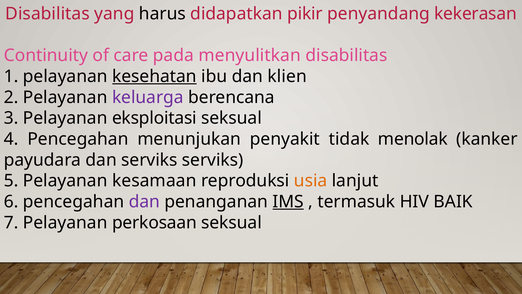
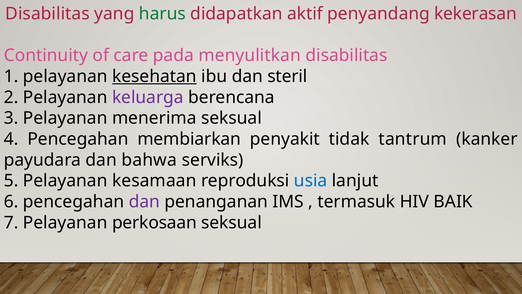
harus colour: black -> green (162, 14)
pikir: pikir -> aktif (305, 14)
klien: klien -> steril (287, 76)
eksploitasi: eksploitasi -> menerima (154, 118)
menunjukan: menunjukan -> membiarkan (189, 139)
menolak: menolak -> tantrum (413, 139)
dan serviks: serviks -> bahwa (149, 160)
usia colour: orange -> blue (311, 181)
IMS underline: present -> none (288, 202)
